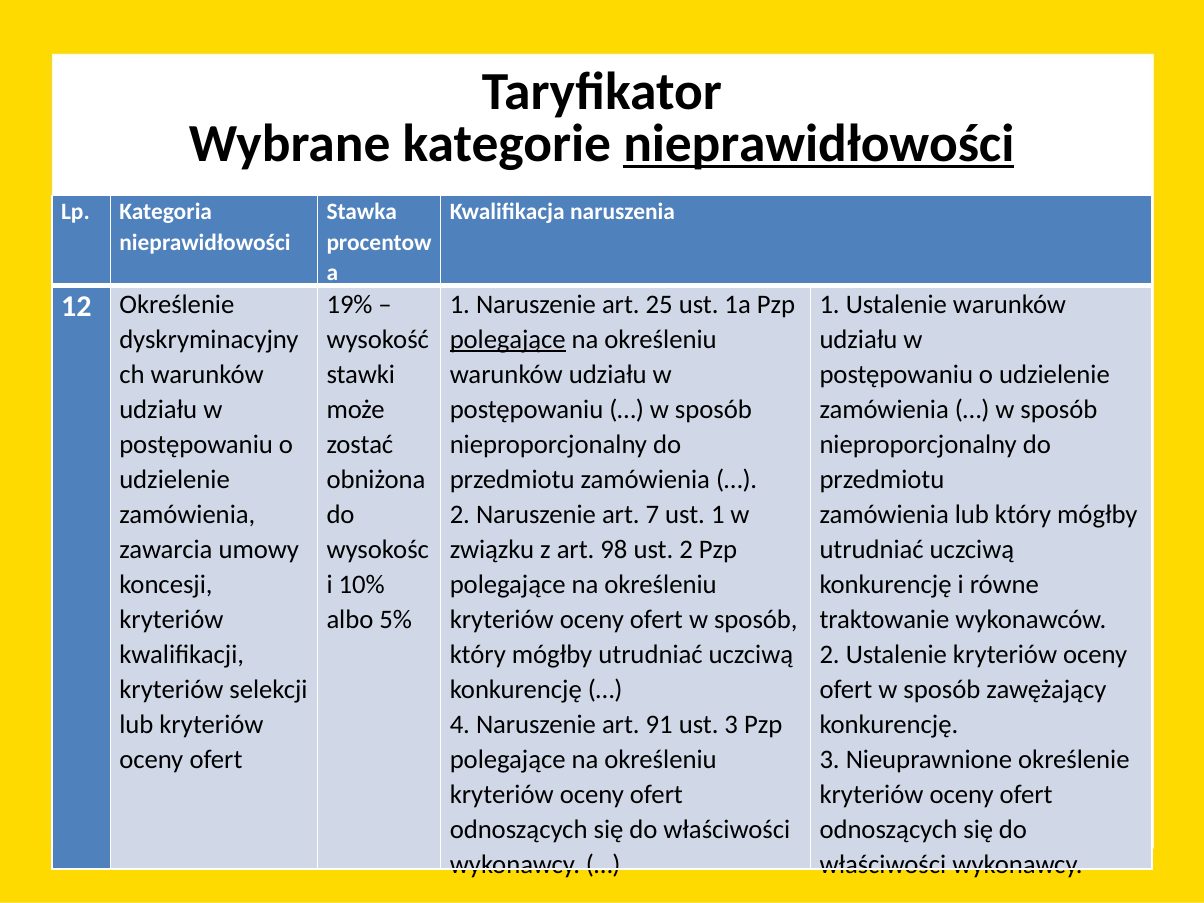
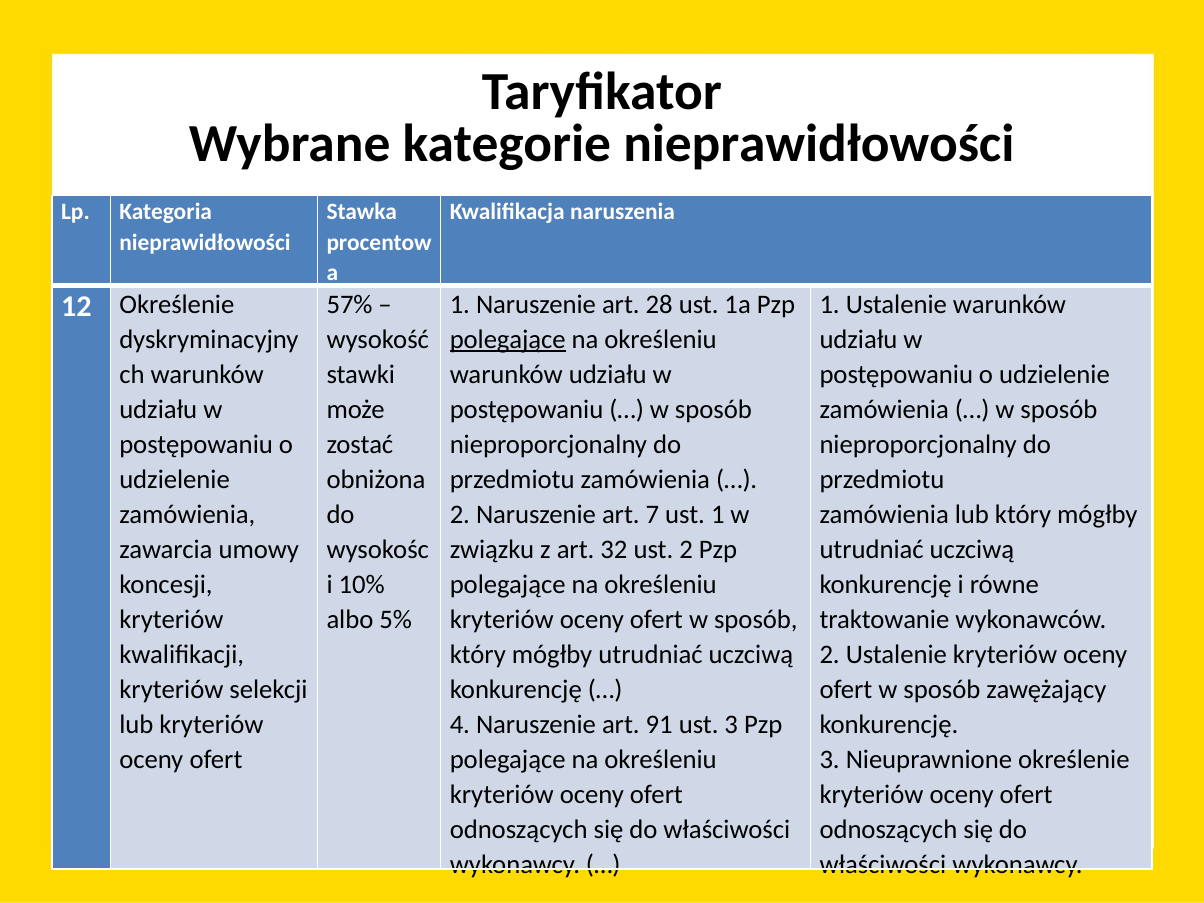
nieprawidłowości underline: present -> none (819, 143)
19%: 19% -> 57% (350, 305)
25: 25 -> 28 (659, 305)
98: 98 -> 32 (614, 550)
